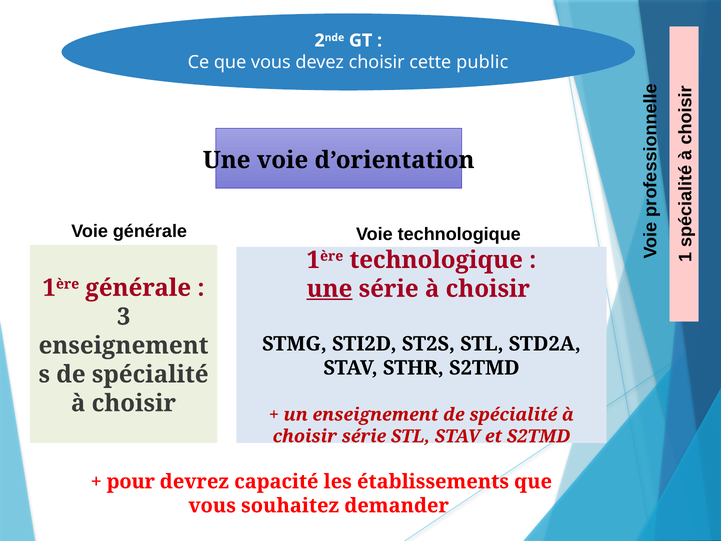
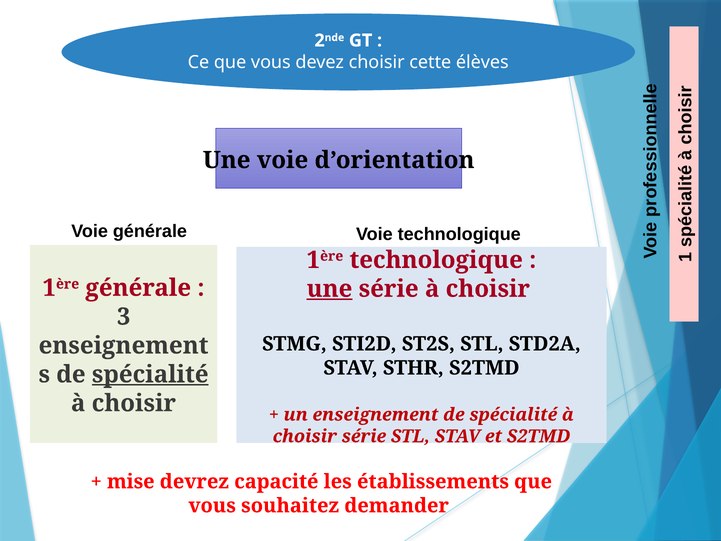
public: public -> élèves (482, 62)
spécialité underline: none -> present (150, 374)
pour: pour -> mise (131, 481)
